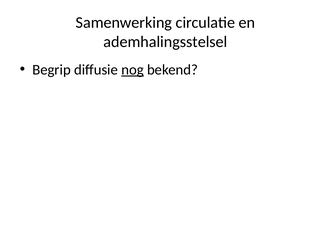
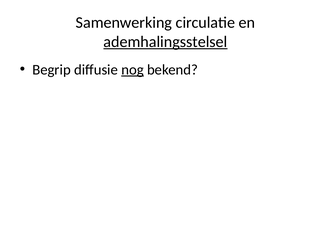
ademhalingsstelsel underline: none -> present (165, 42)
